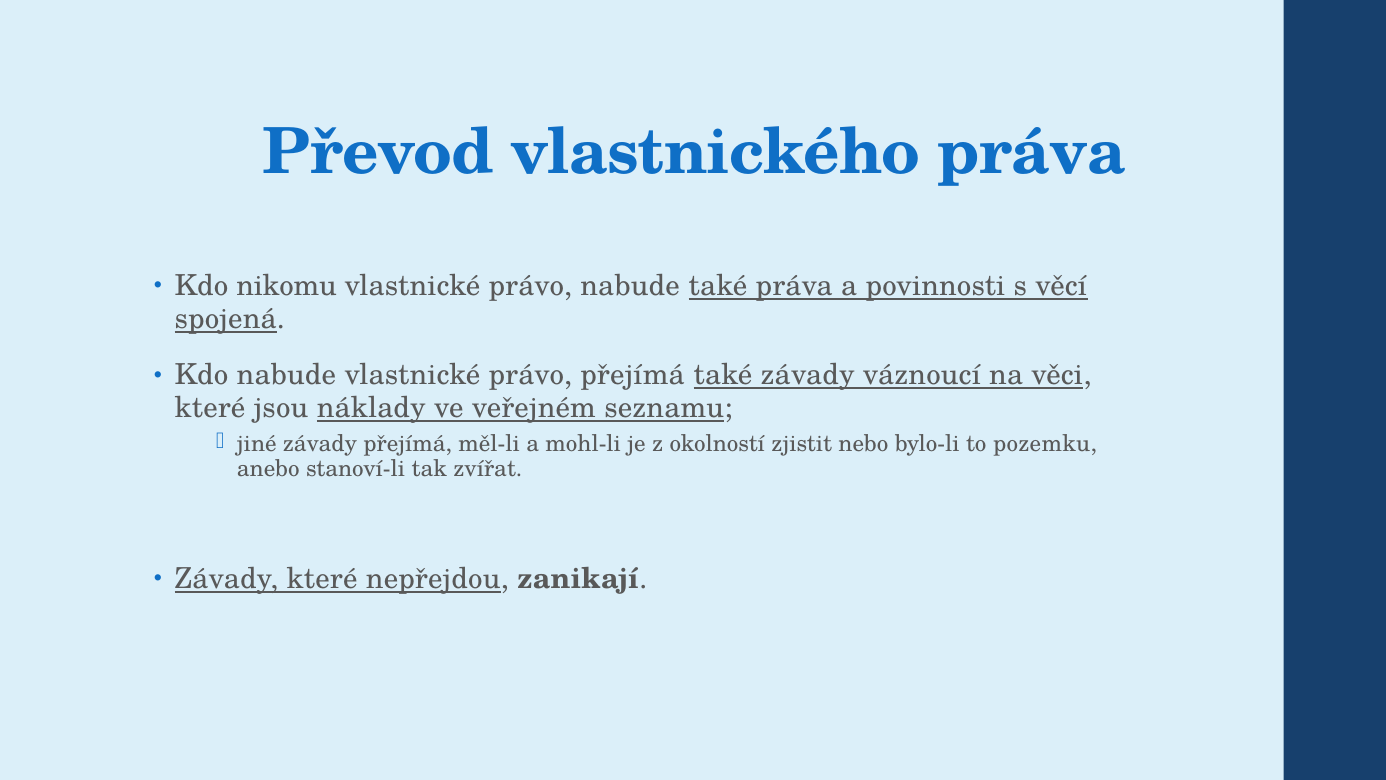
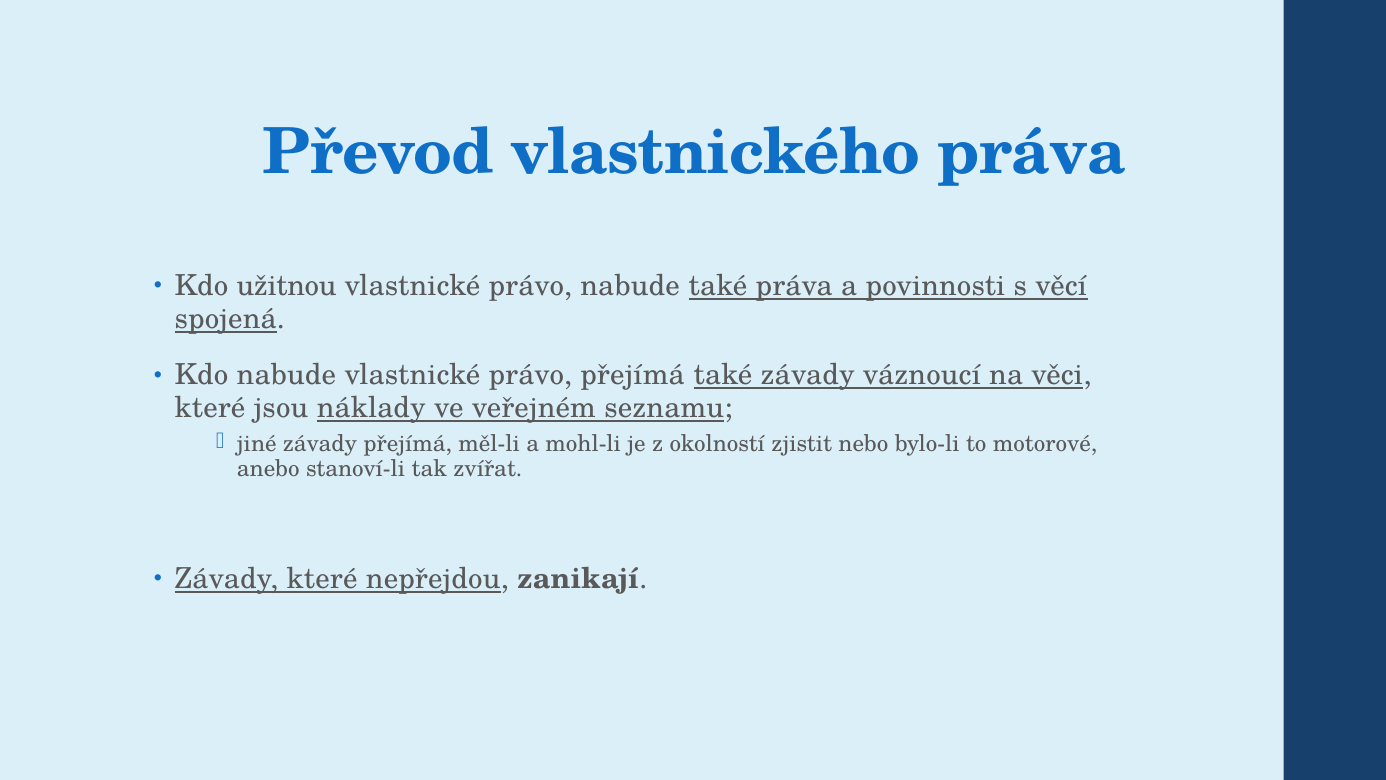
nikomu: nikomu -> užitnou (287, 286)
pozemku: pozemku -> motorové (1045, 444)
